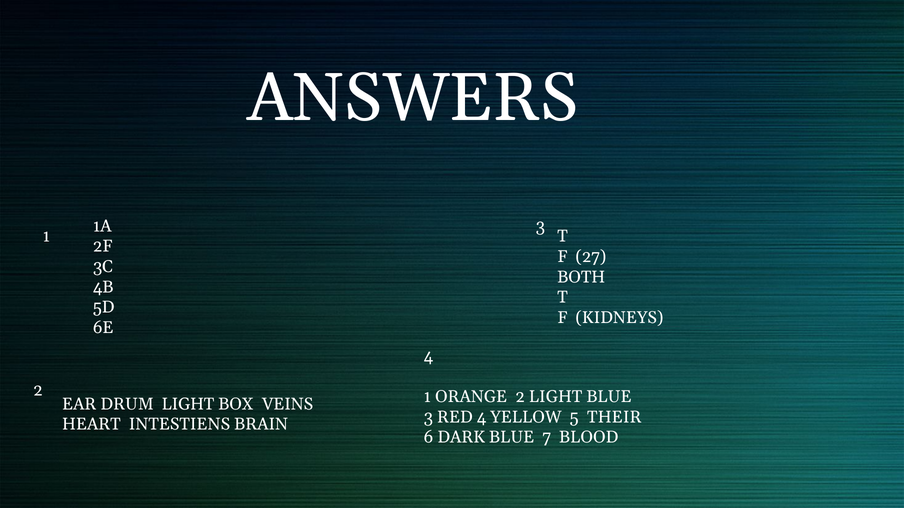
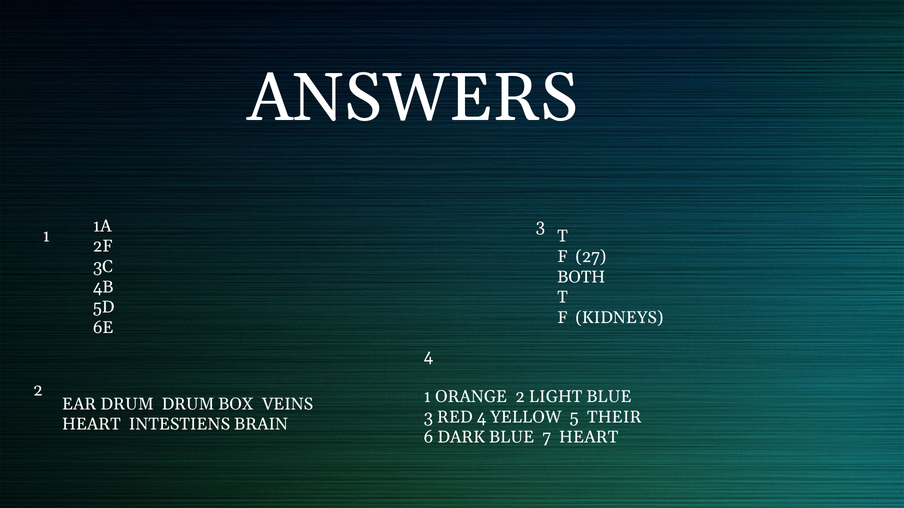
DRUM LIGHT: LIGHT -> DRUM (188, 404)
7 BLOOD: BLOOD -> HEART (589, 438)
